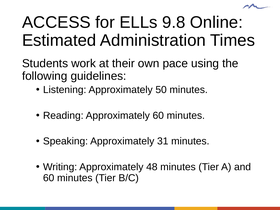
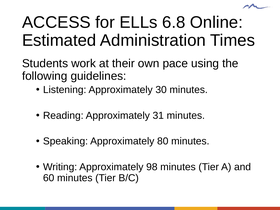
9.8: 9.8 -> 6.8 (174, 22)
50: 50 -> 30 (161, 90)
Approximately 60: 60 -> 31 (158, 116)
31: 31 -> 80 (163, 141)
48: 48 -> 98 (152, 167)
